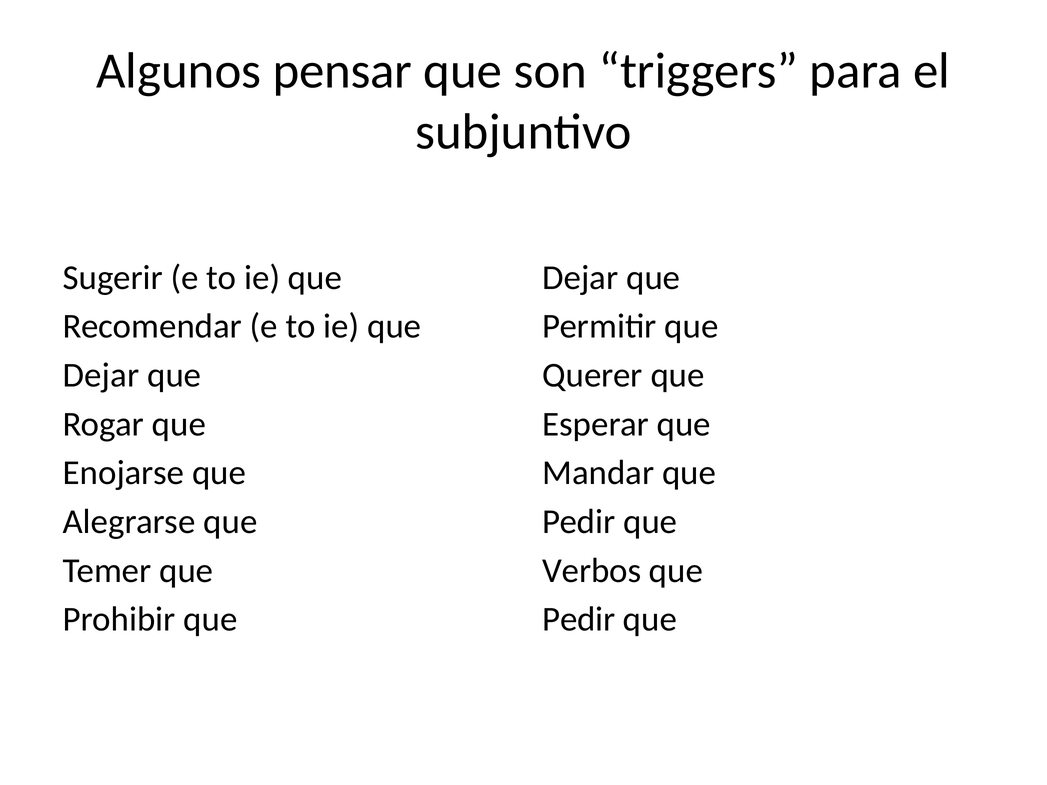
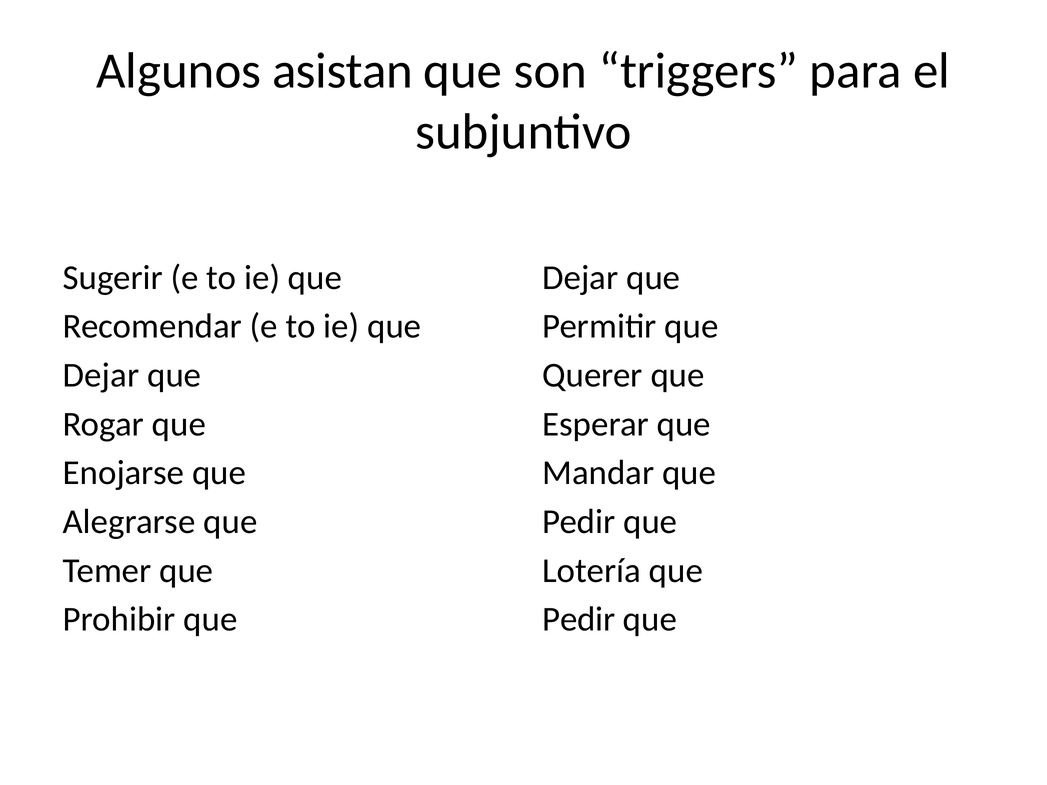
pensar: pensar -> asistan (343, 71)
Verbos: Verbos -> Lotería (592, 571)
